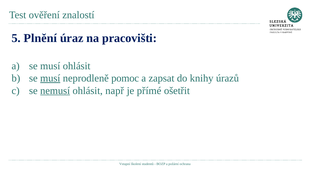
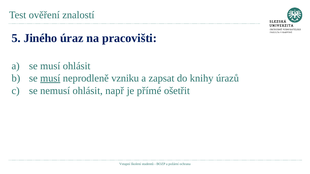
Plnění: Plnění -> Jiného (40, 38)
pomoc: pomoc -> vzniku (125, 78)
nemusí underline: present -> none (55, 91)
